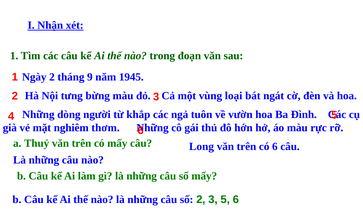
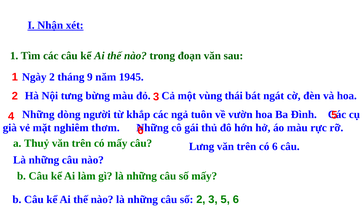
loại: loại -> thái (234, 96)
Long: Long -> Lưng (202, 147)
